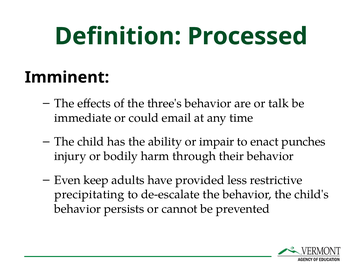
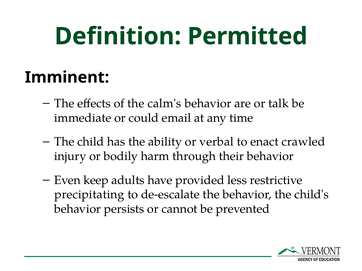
Processed: Processed -> Permitted (247, 36)
three's: three's -> calm's (164, 104)
impair: impair -> verbal (217, 142)
punches: punches -> crawled (303, 142)
